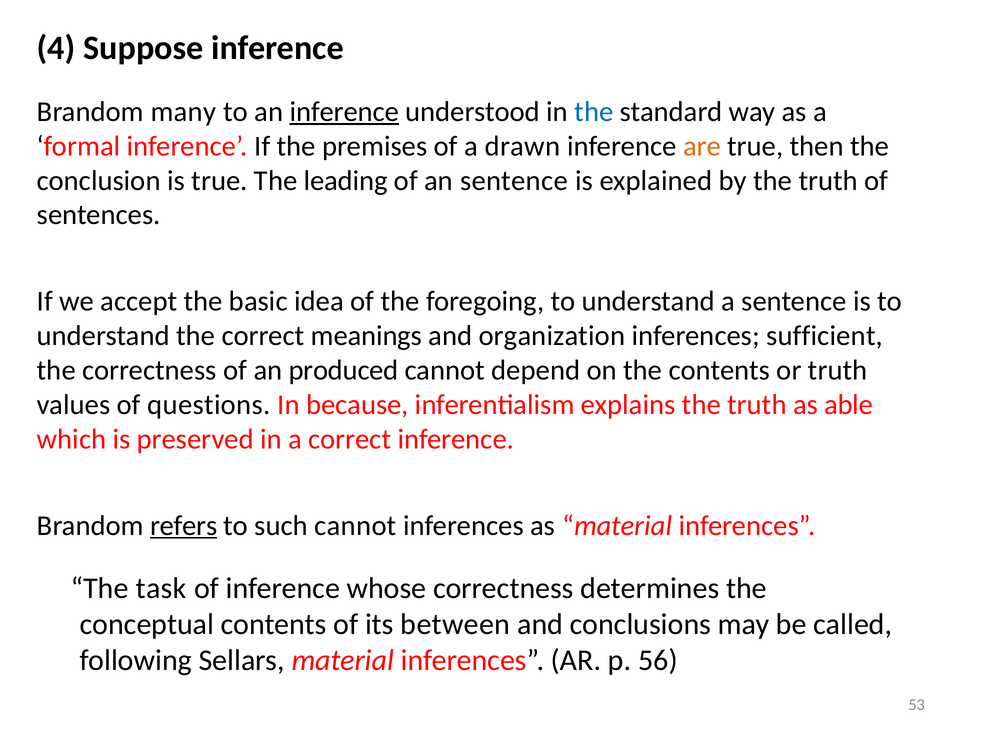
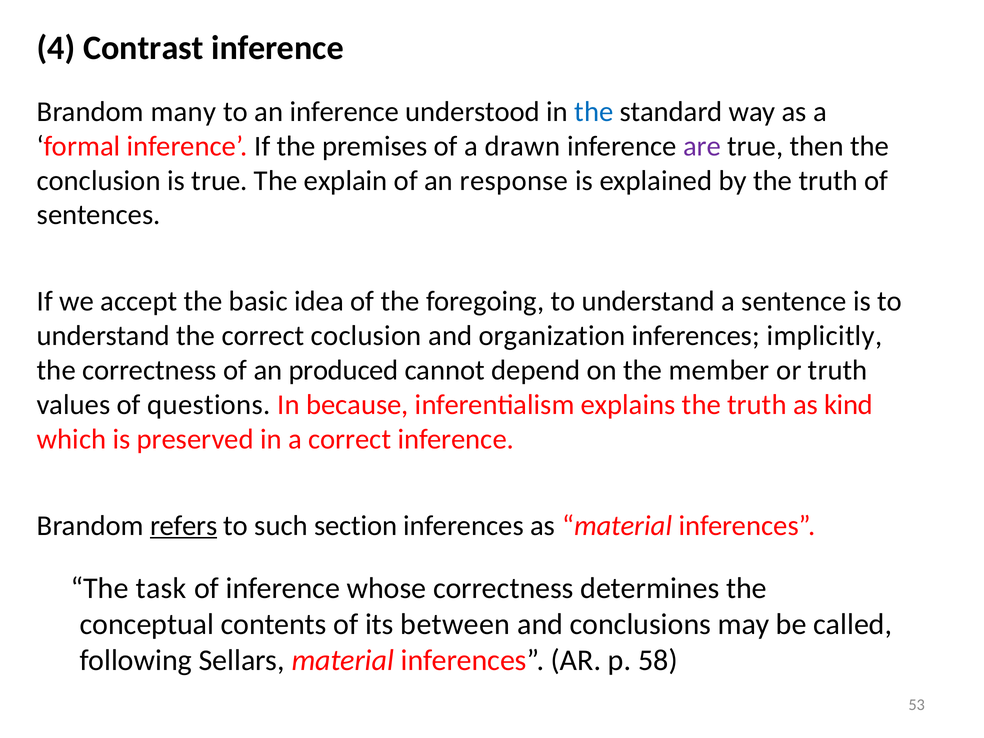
Suppose: Suppose -> Contrast (143, 48)
inference underline: present -> none (344, 112)
are colour: orange -> purple (702, 146)
leading: leading -> explain (346, 181)
an sentence: sentence -> response (514, 181)
meanings: meanings -> coclusion (366, 336)
sufficient: sufficient -> implicitly (824, 336)
the contents: contents -> member (719, 370)
able: able -> kind (849, 405)
such cannot: cannot -> section (356, 526)
56: 56 -> 58 (658, 660)
